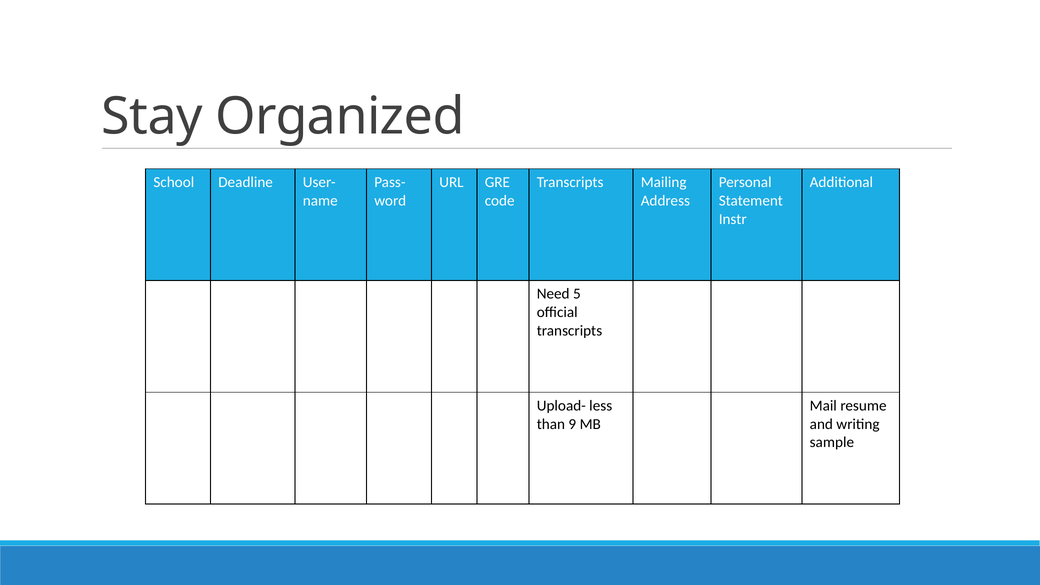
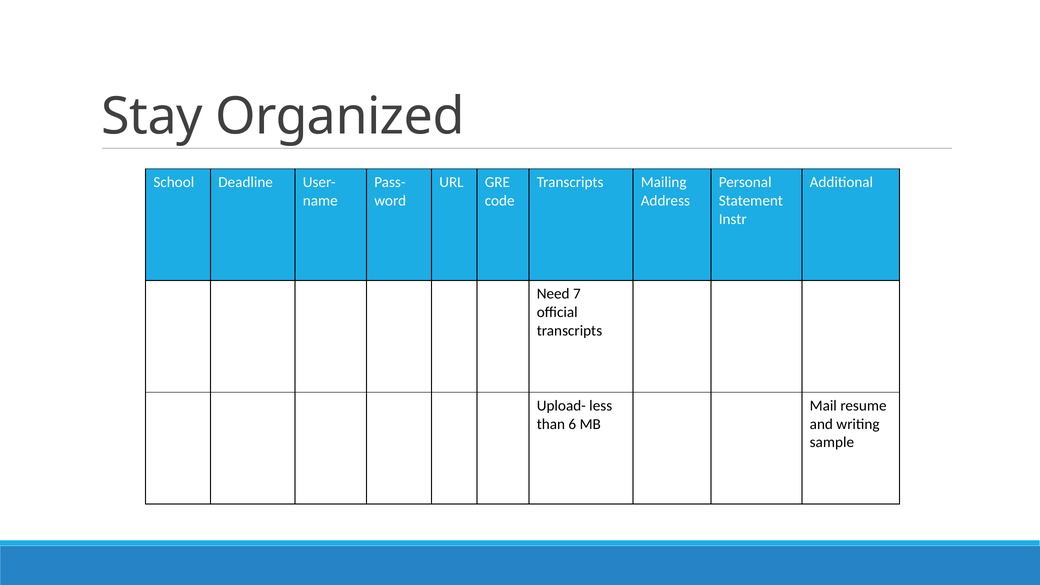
5: 5 -> 7 (577, 294)
9: 9 -> 6 (572, 424)
